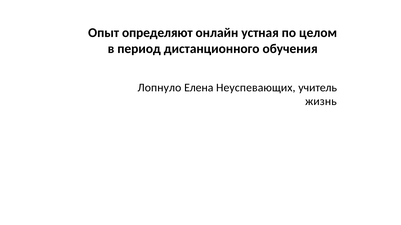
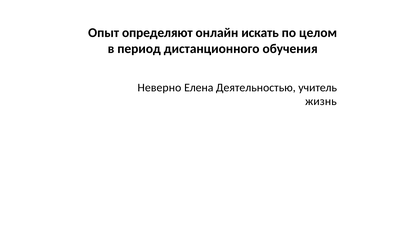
устная: устная -> искать (260, 33)
Лопнуло: Лопнуло -> Неверно (159, 88)
Неуспевающих: Неуспевающих -> Деятельностью (256, 88)
